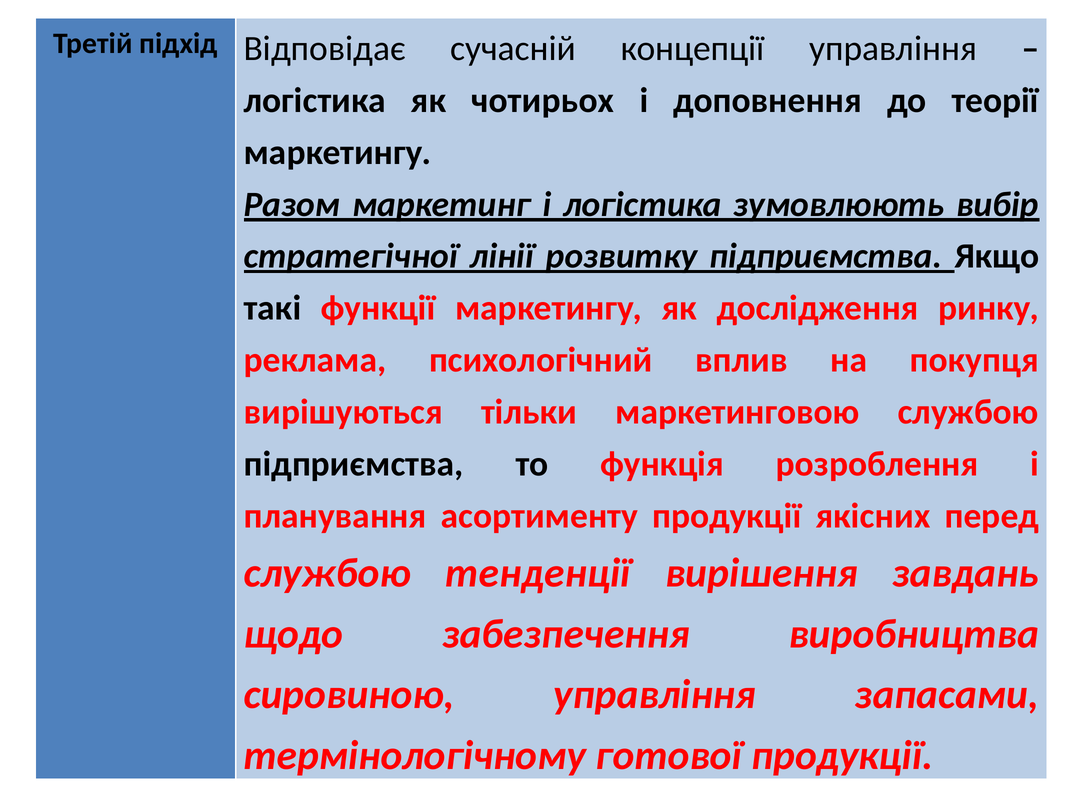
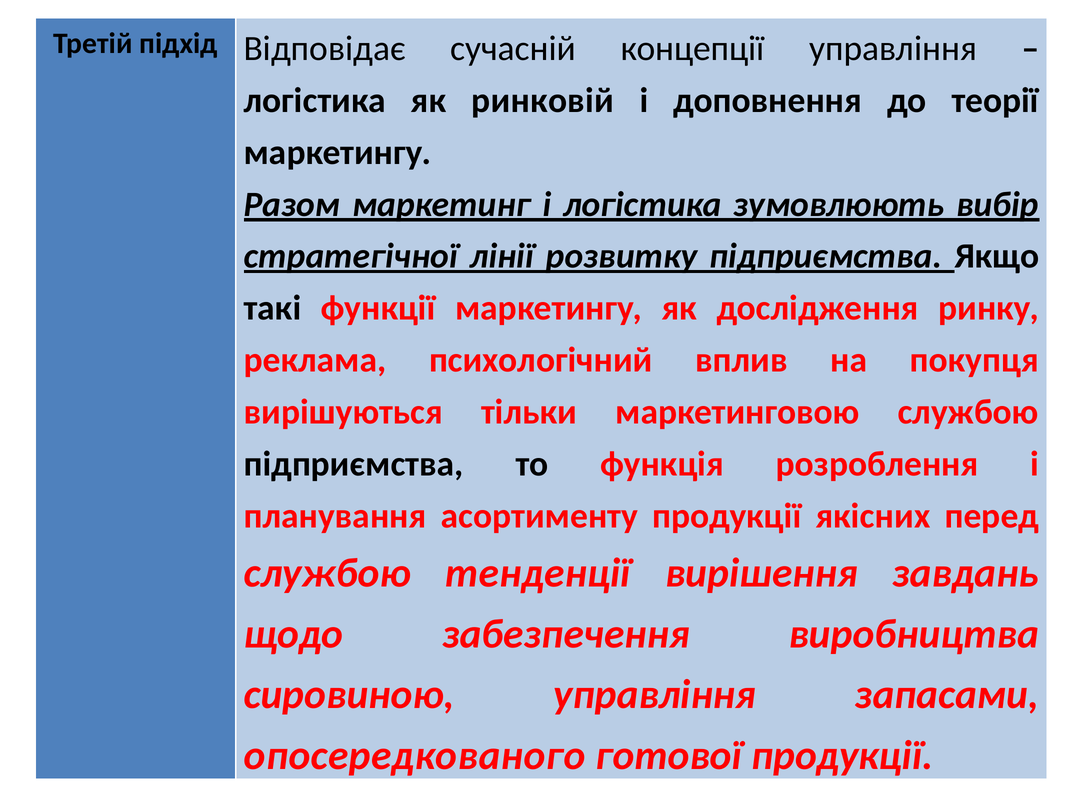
чотирьох: чотирьох -> ринковій (543, 100)
термінологічному: термінологічному -> опосередкованого (415, 755)
